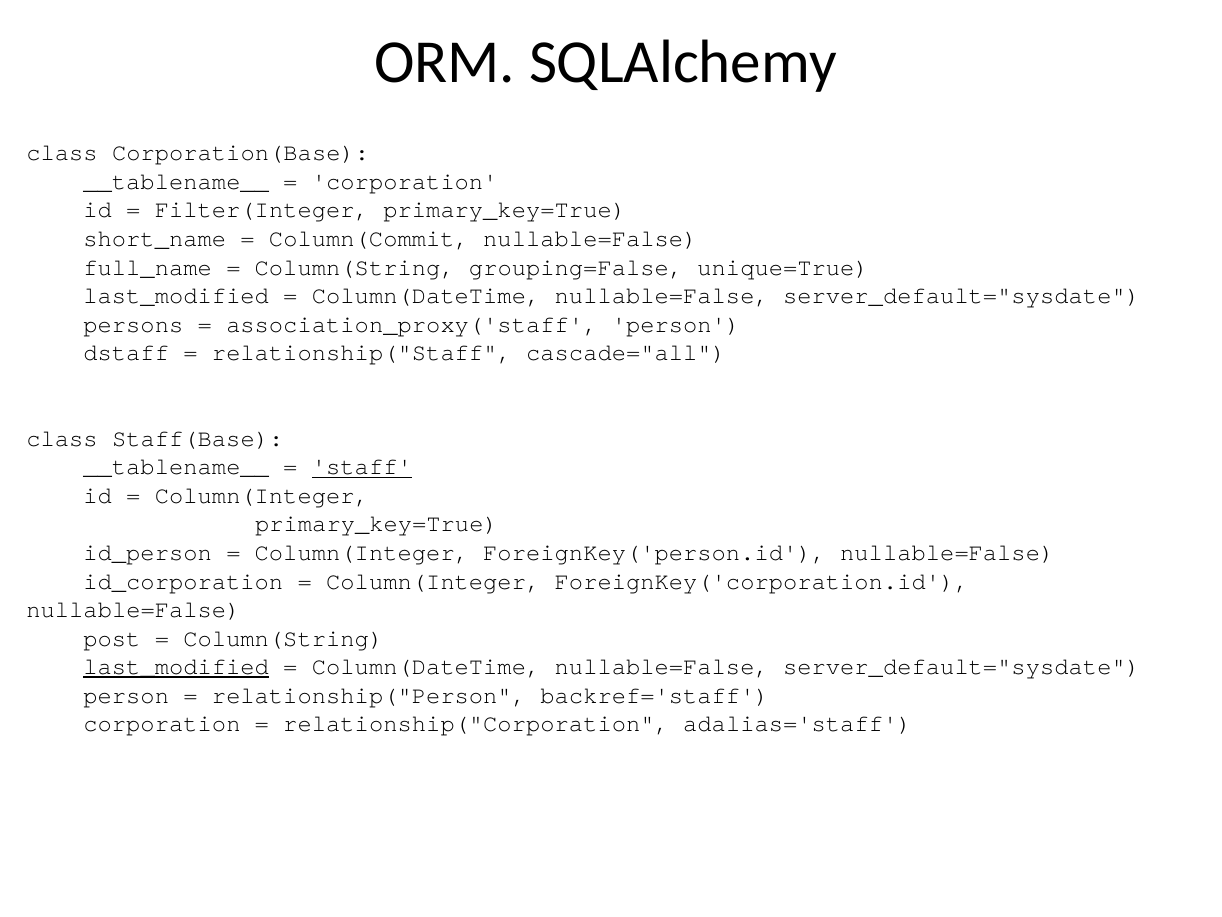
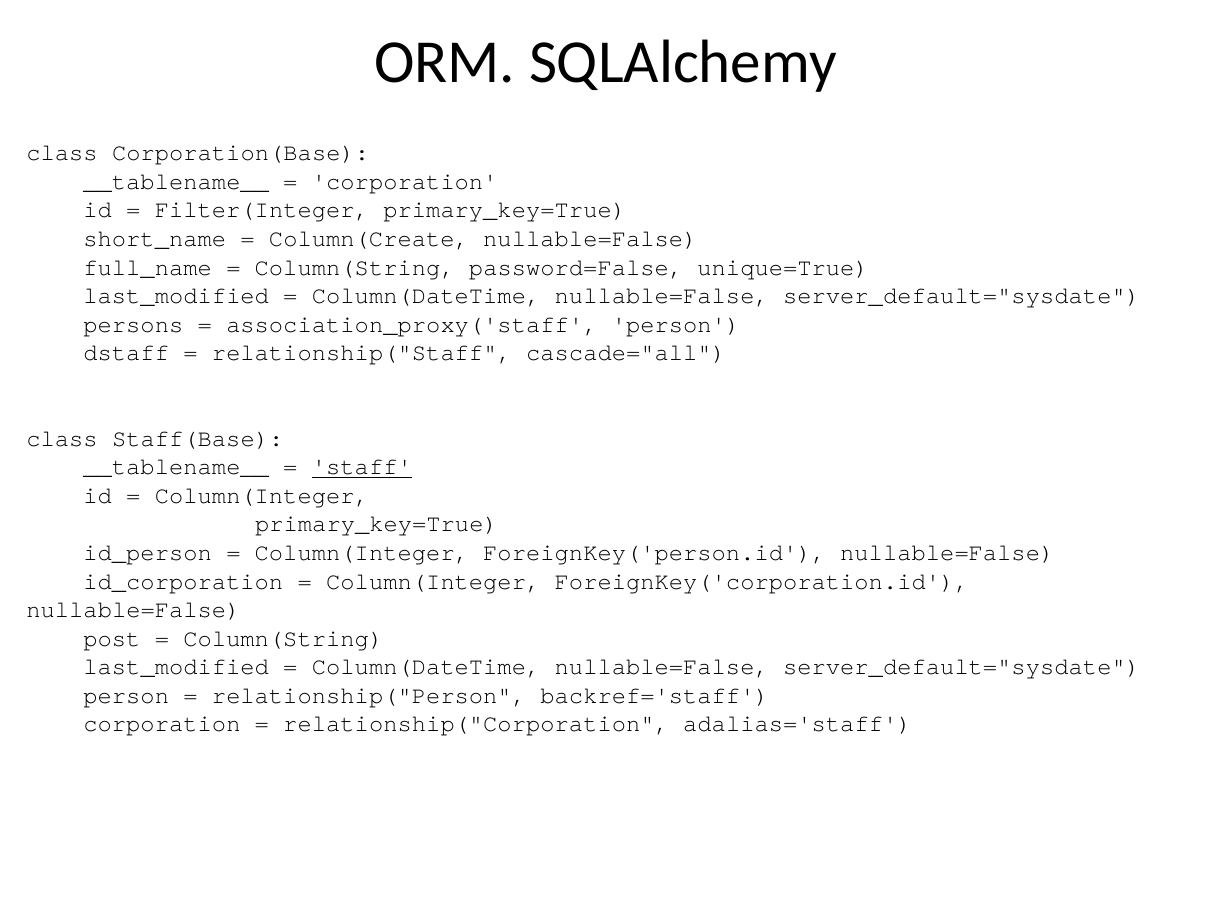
Column(Commit: Column(Commit -> Column(Create (369, 239)
grouping=False: grouping=False -> password=False (576, 267)
last_modified underline: present -> none (176, 666)
